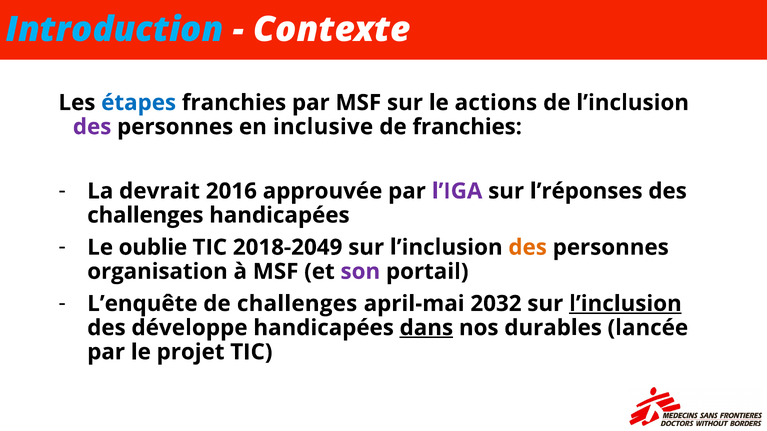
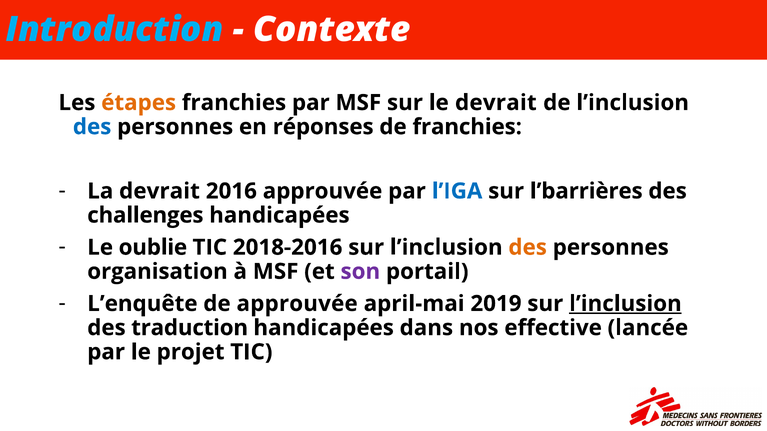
étapes colour: blue -> orange (139, 103)
le actions: actions -> devrait (496, 103)
des colour: purple -> blue (92, 127)
inclusive: inclusive -> réponses (323, 127)
l’IGA colour: purple -> blue (457, 191)
l’réponses: l’réponses -> l’barrières (586, 191)
2018-2049: 2018-2049 -> 2018-2016 (288, 248)
de challenges: challenges -> approuvée (297, 304)
2032: 2032 -> 2019 (496, 304)
développe: développe -> traduction (190, 328)
dans underline: present -> none (426, 328)
durables: durables -> effective (553, 328)
